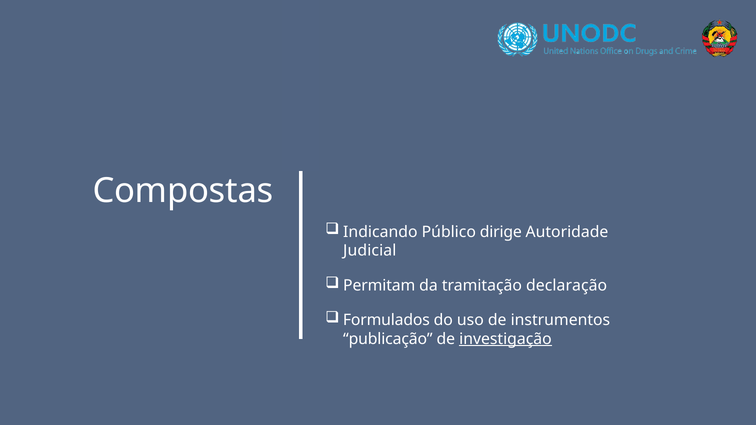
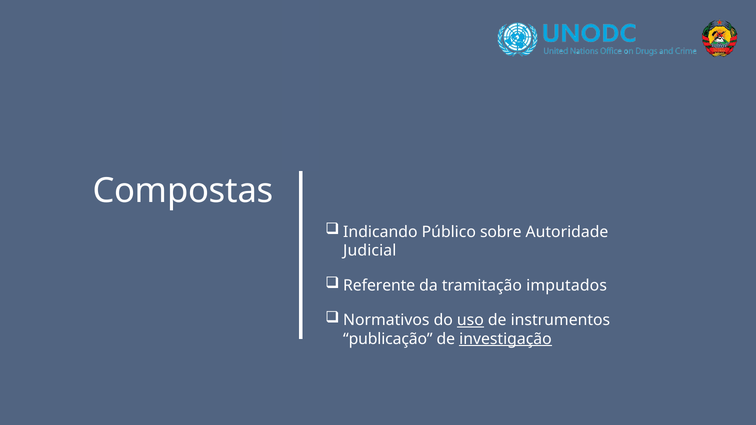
dirige: dirige -> sobre (501, 232)
Permitam: Permitam -> Referente (379, 286)
declaração: declaração -> imputados (567, 286)
Formulados: Formulados -> Normativos (386, 320)
uso underline: none -> present (470, 320)
